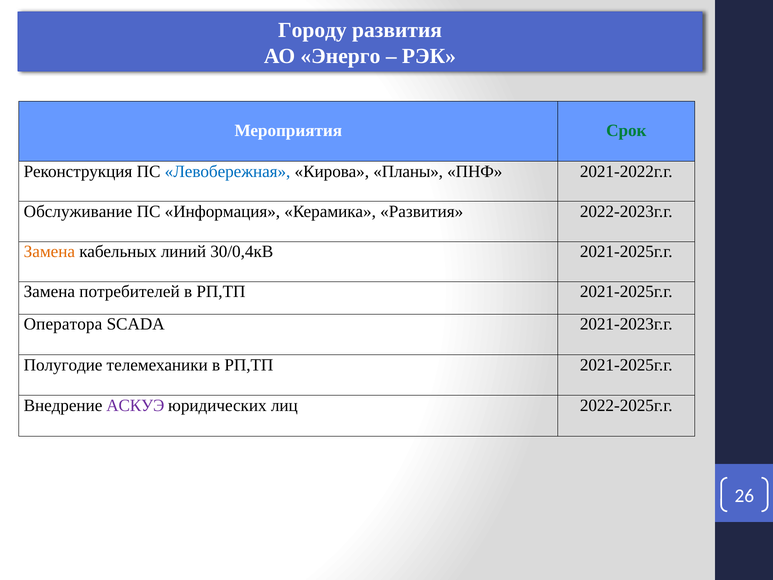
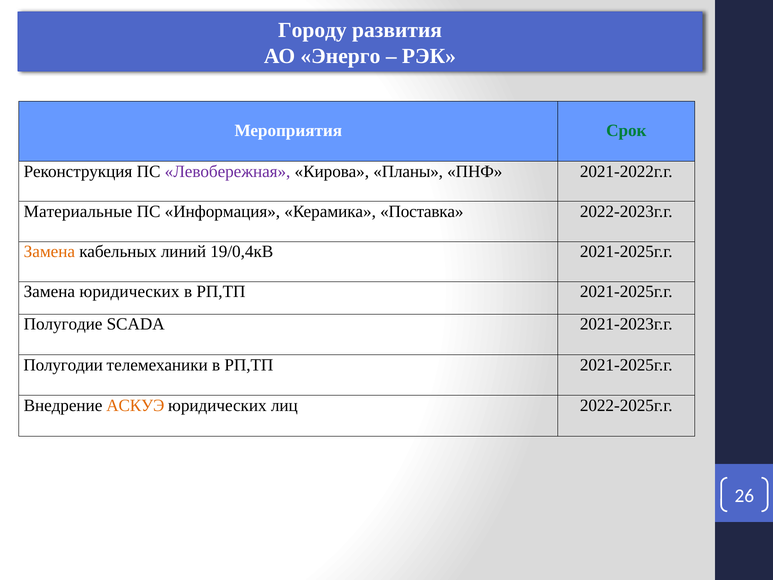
Левобережная colour: blue -> purple (228, 171)
Обслуживание: Обслуживание -> Материальные (78, 211)
Керамика Развития: Развития -> Поставка (422, 211)
30/0,4кВ: 30/0,4кВ -> 19/0,4кВ (242, 252)
Замена потребителей: потребителей -> юридических (130, 292)
Оператора: Оператора -> Полугодие (63, 324)
Полугодие: Полугодие -> Полугодии (63, 365)
АСКУЭ colour: purple -> orange (135, 405)
